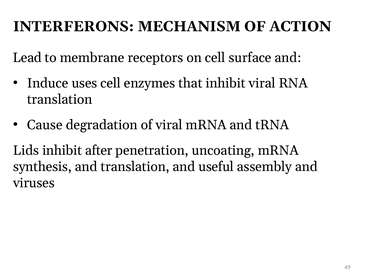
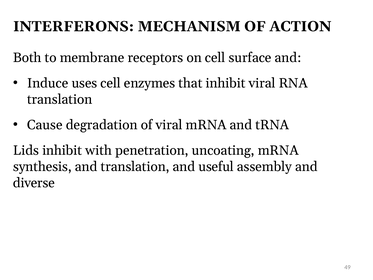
Lead: Lead -> Both (27, 58)
after: after -> with (99, 150)
viruses: viruses -> diverse (34, 183)
